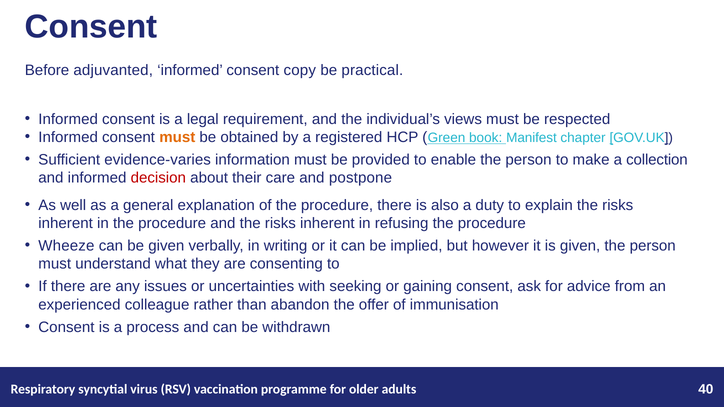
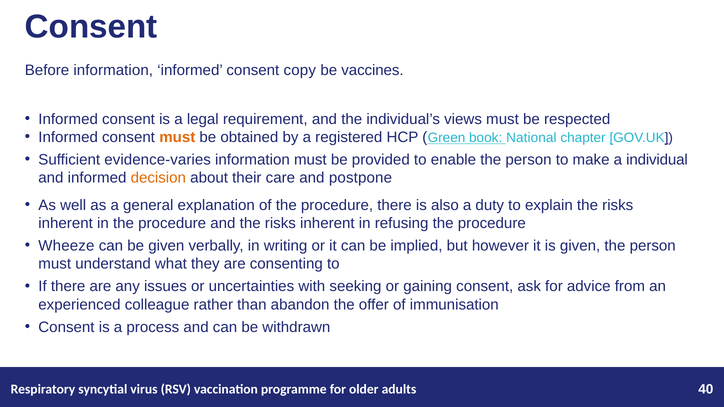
Before adjuvanted: adjuvanted -> information (113, 70)
practical: practical -> vaccines (372, 70)
Manifest: Manifest -> National (531, 138)
collection: collection -> individual (657, 160)
decision colour: red -> orange (158, 178)
